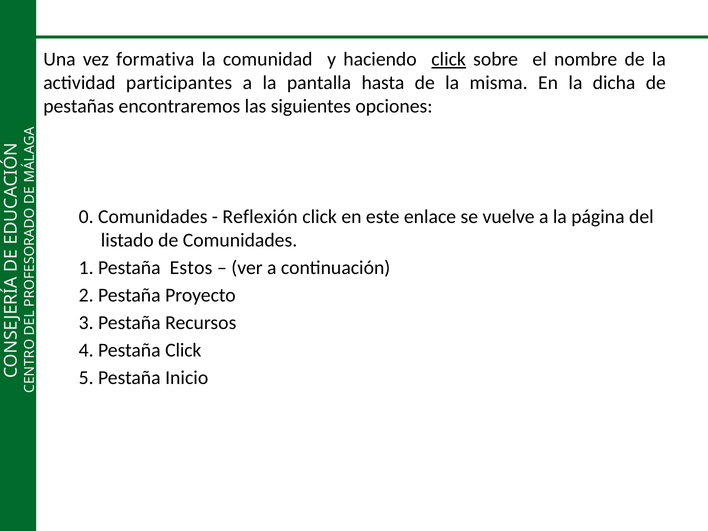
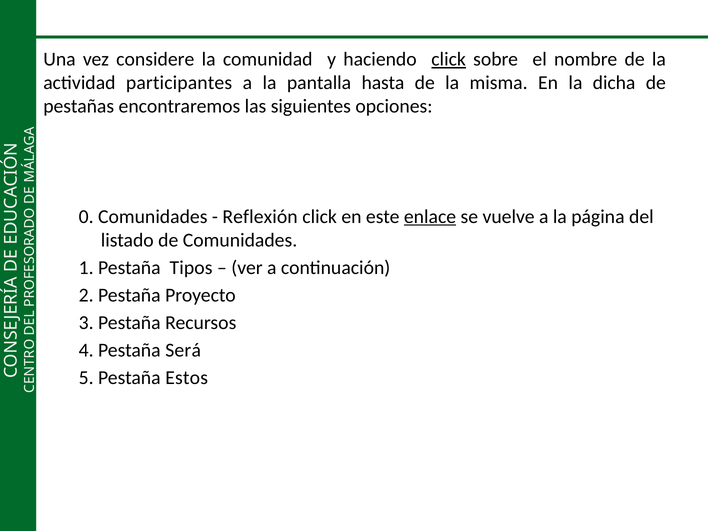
formativa: formativa -> considere (155, 59)
enlace underline: none -> present (430, 217)
Estos: Estos -> Tipos (191, 268)
Pestaña Click: Click -> Será (183, 350)
Inicio: Inicio -> Estos (187, 378)
